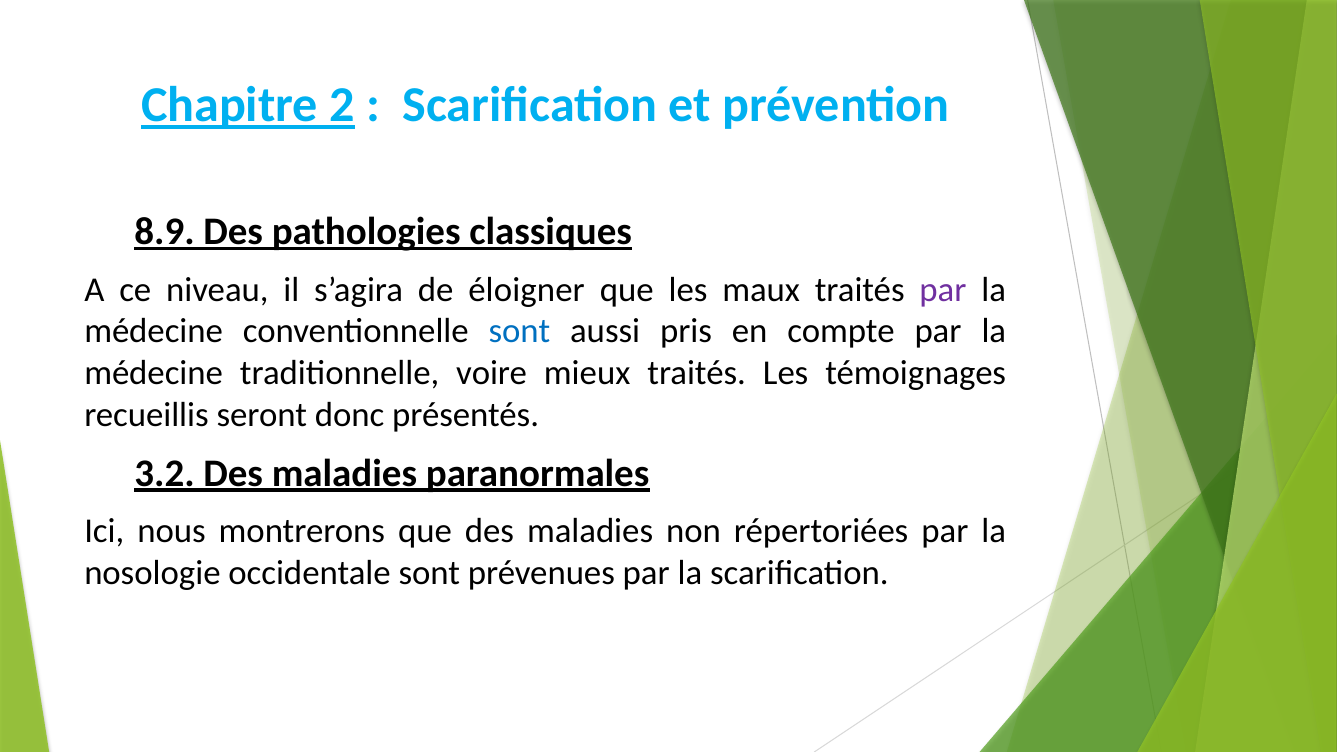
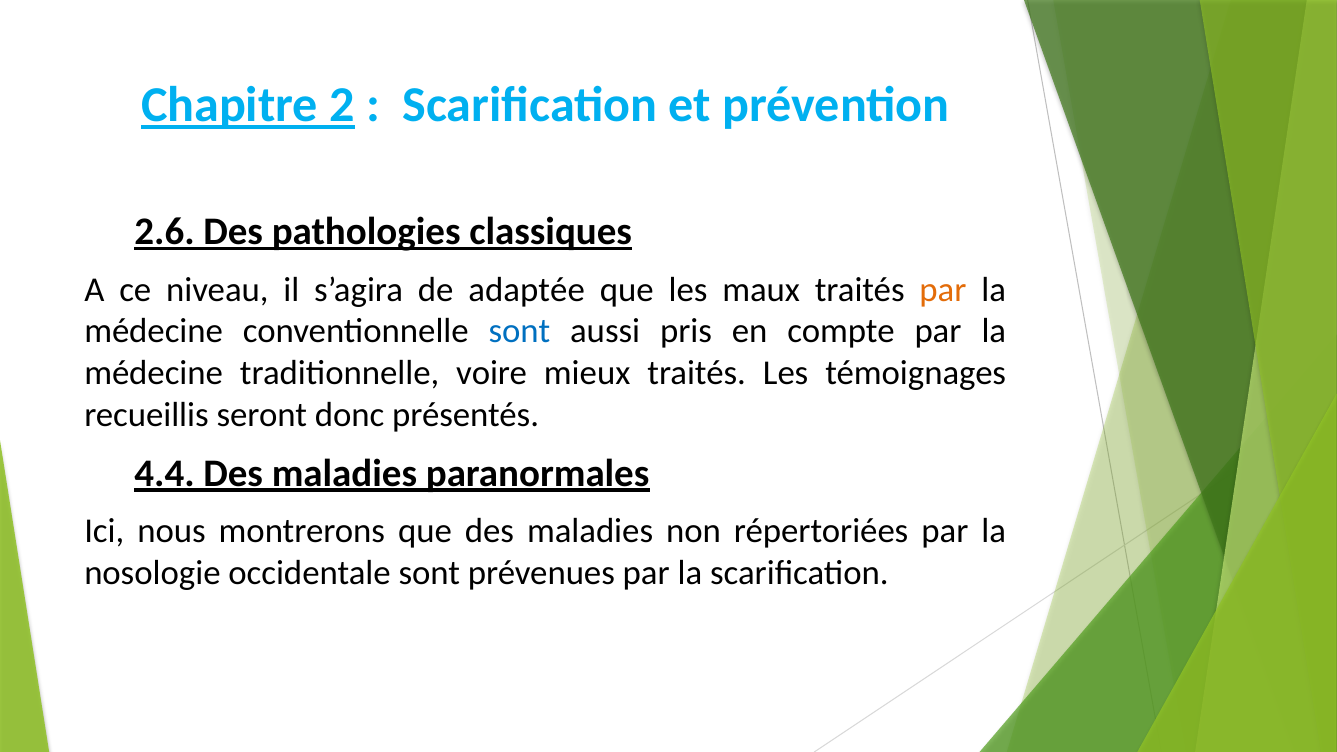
8.9: 8.9 -> 2.6 (165, 232)
éloigner: éloigner -> adaptée (527, 290)
par colour: purple -> orange (943, 290)
3.2: 3.2 -> 4.4 (165, 473)
